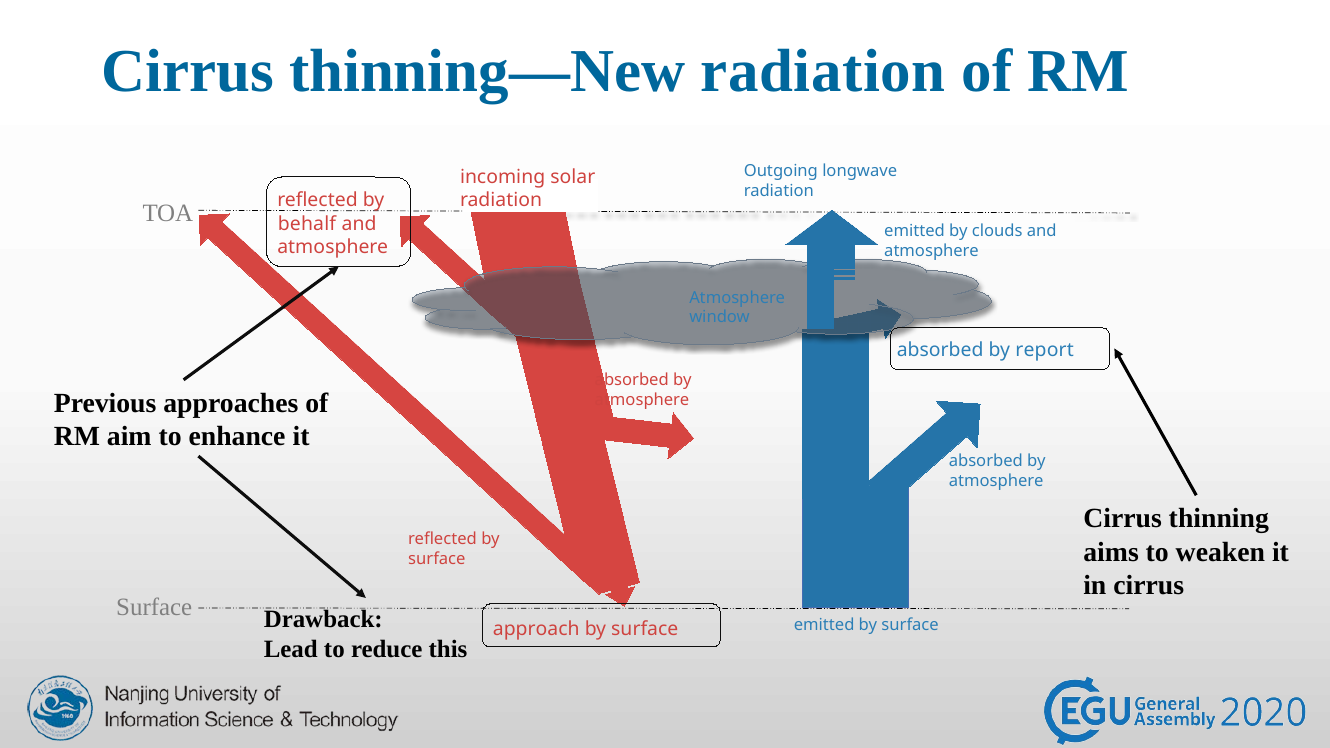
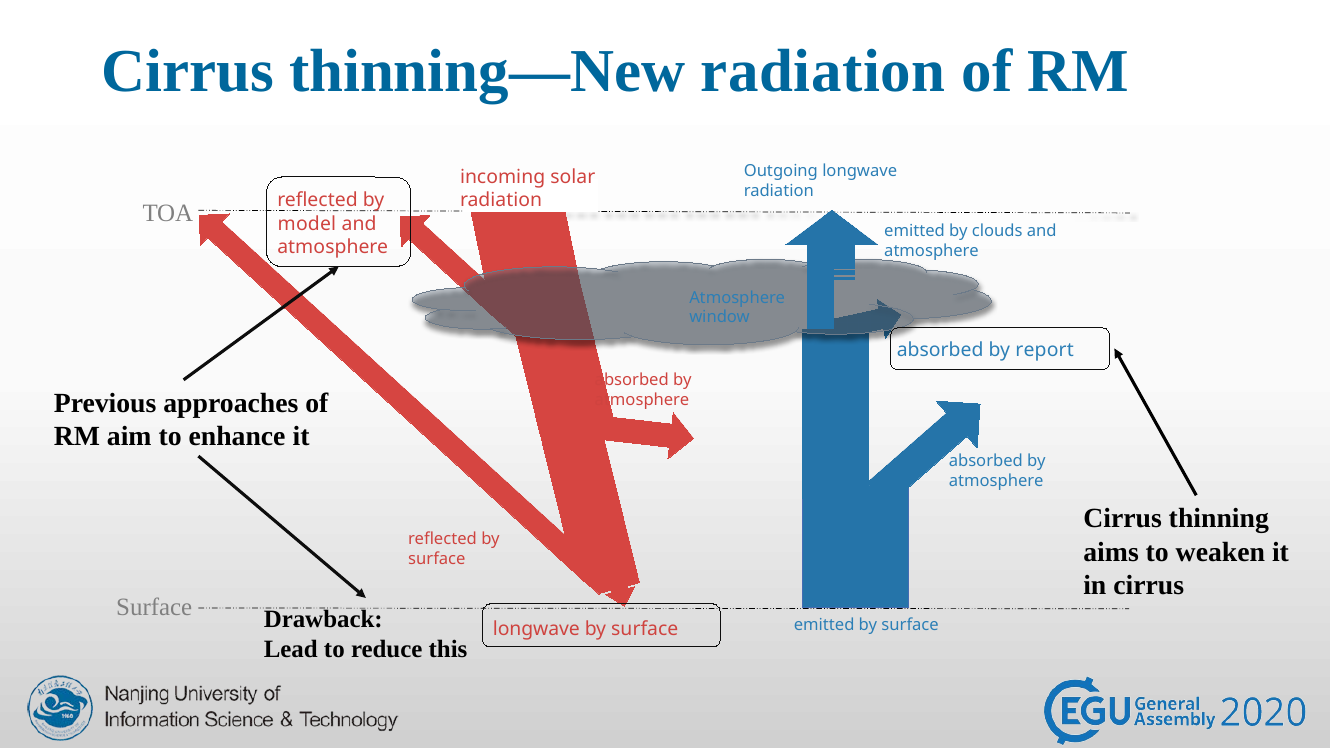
behalf: behalf -> model (307, 224)
approach: approach -> longwave (536, 629)
